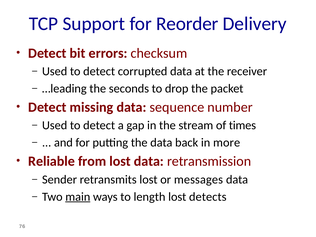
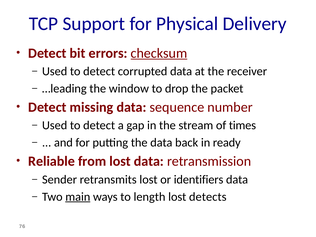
Reorder: Reorder -> Physical (187, 24)
checksum underline: none -> present (159, 53)
seconds: seconds -> window (129, 88)
more: more -> ready (227, 143)
messages: messages -> identifiers (199, 179)
